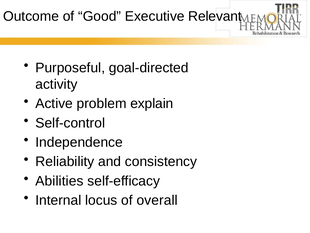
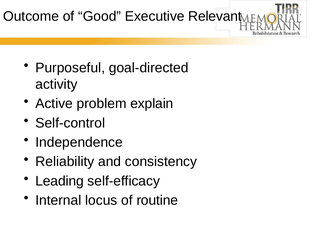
Abilities: Abilities -> Leading (60, 181)
overall: overall -> routine (157, 200)
